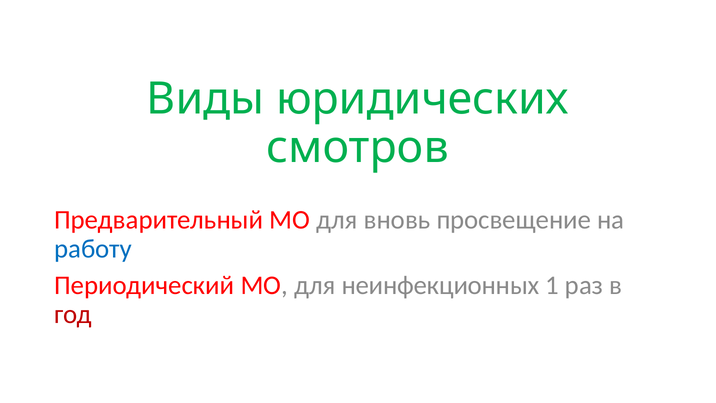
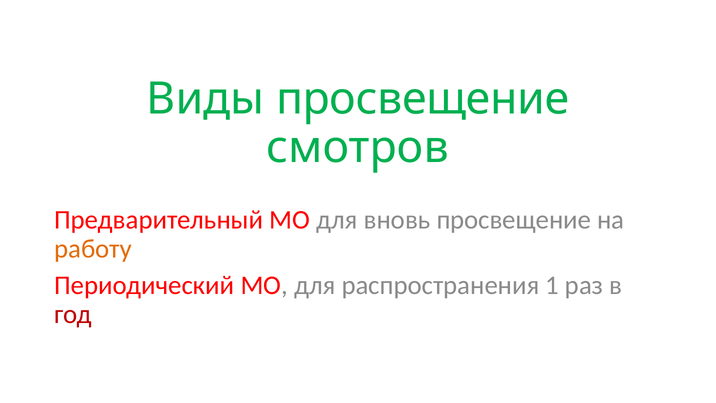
Виды юридических: юридических -> просвещение (423, 99)
работу colour: blue -> orange (93, 249)
неинфекционных: неинфекционных -> распространения (440, 285)
